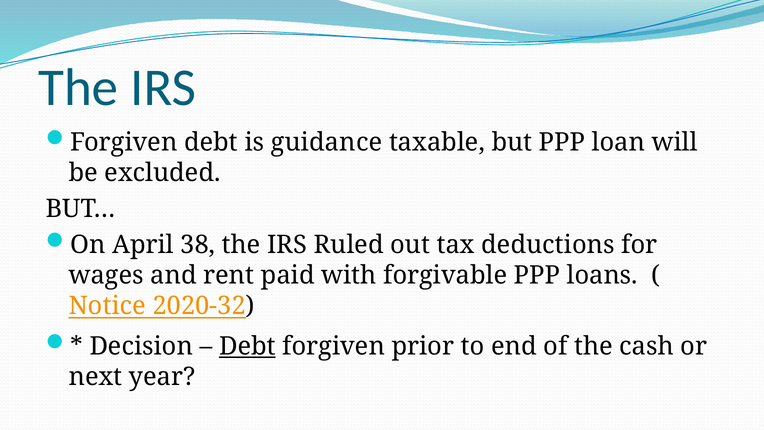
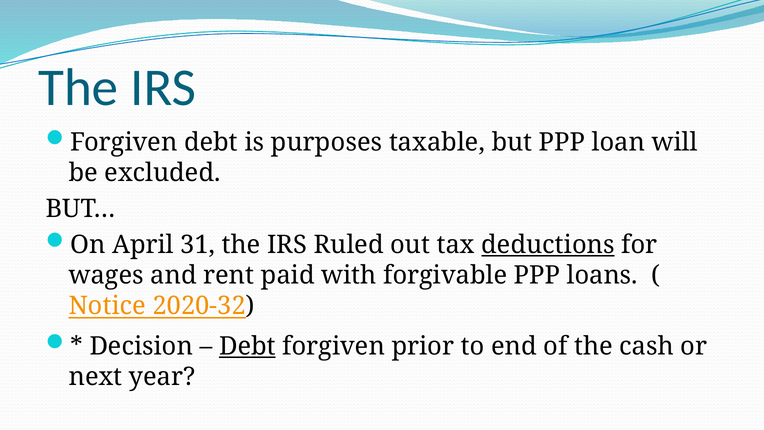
guidance: guidance -> purposes (327, 142)
38: 38 -> 31 (198, 245)
deductions underline: none -> present (548, 245)
